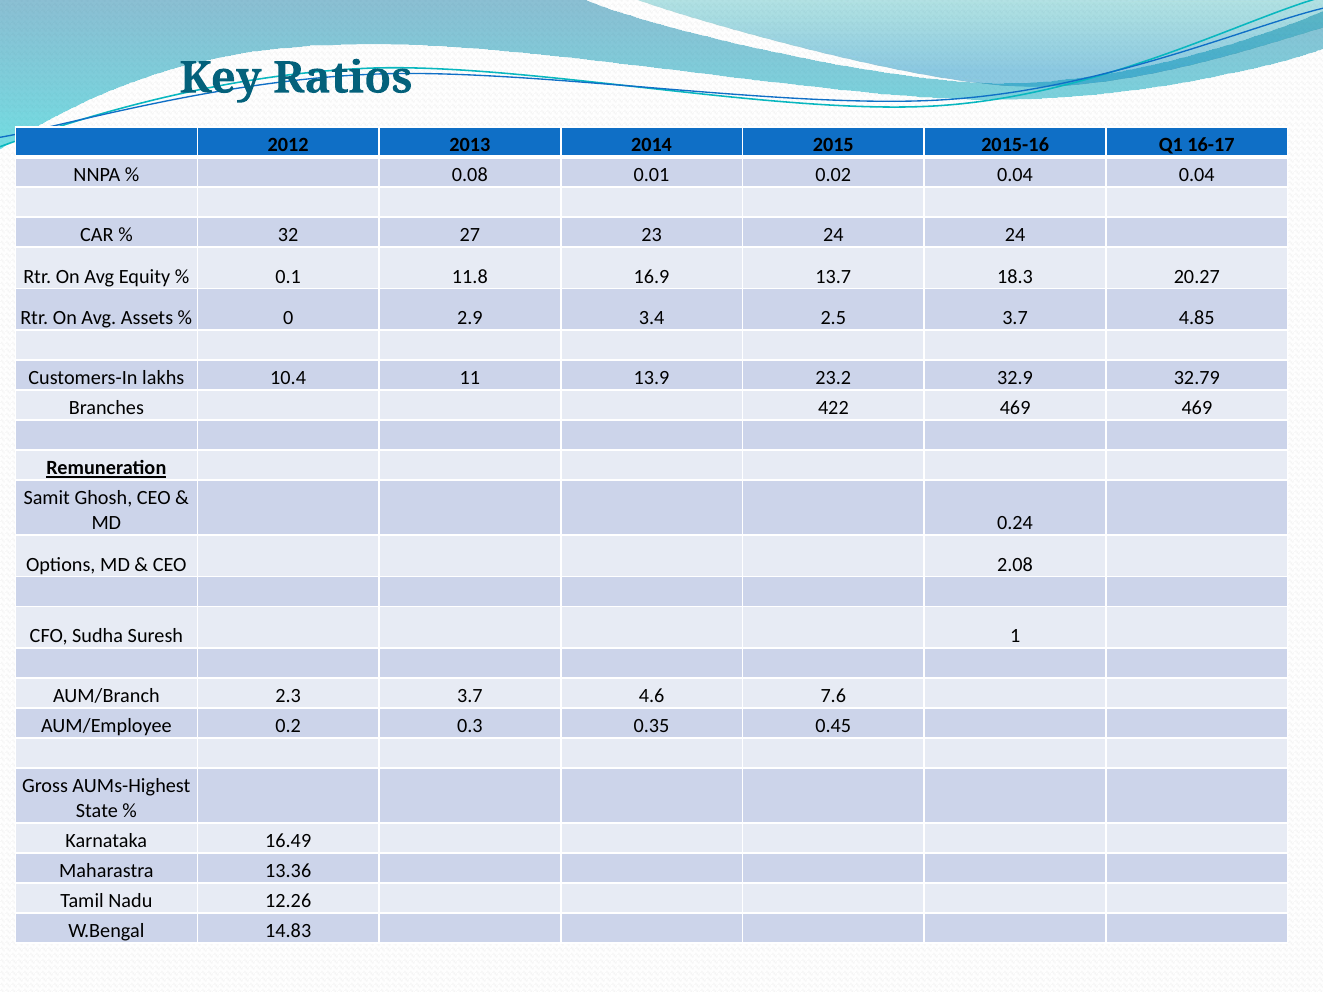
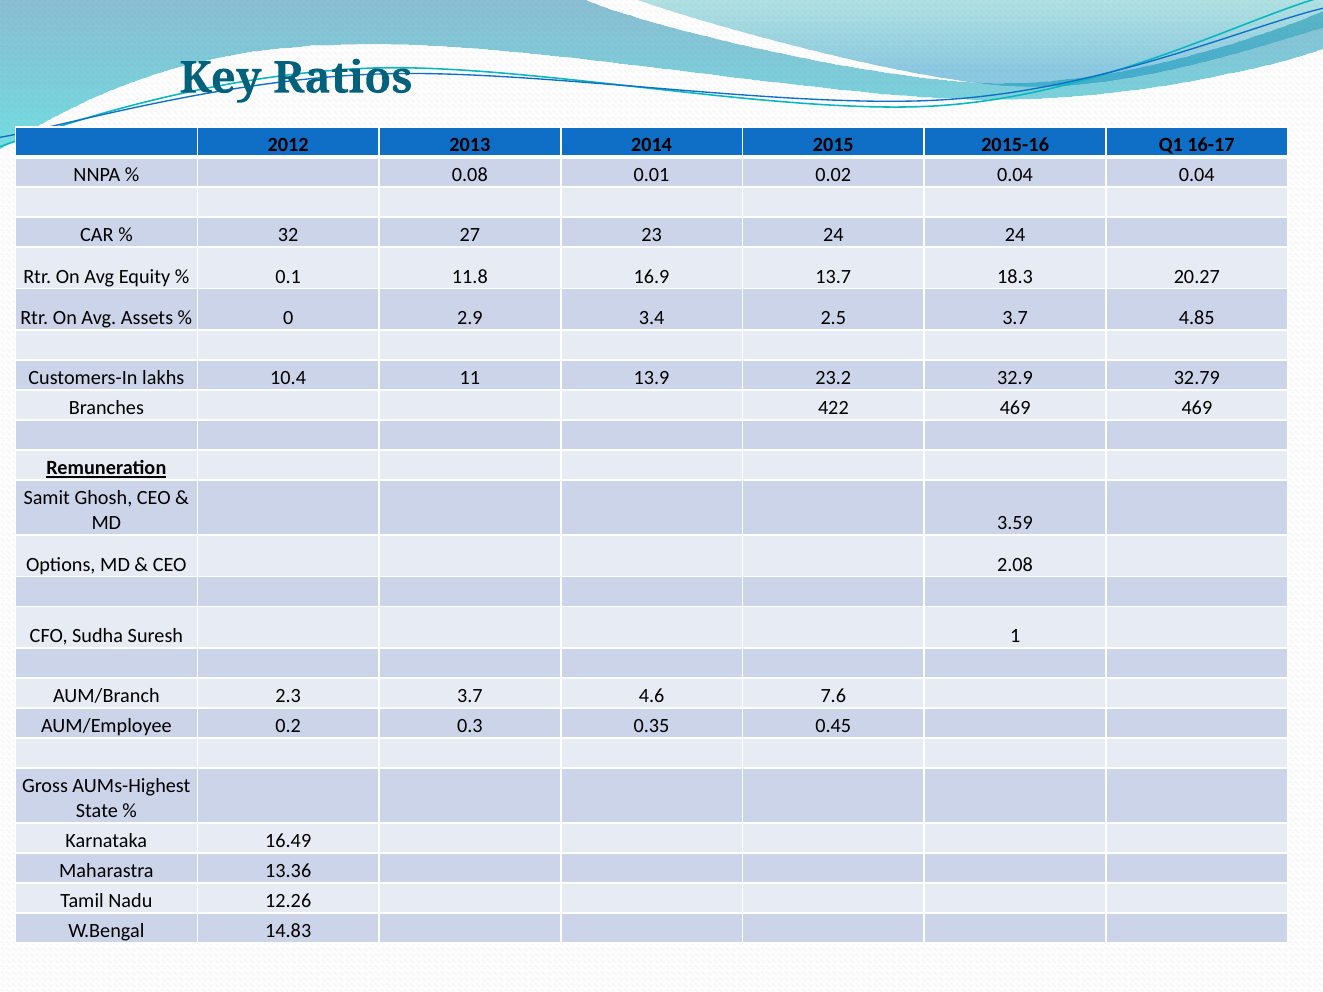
0.24: 0.24 -> 3.59 (1015, 523)
